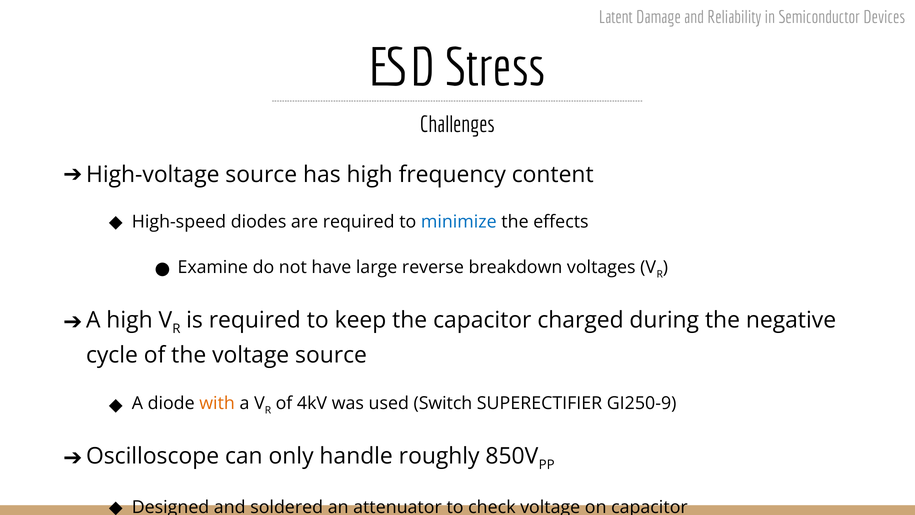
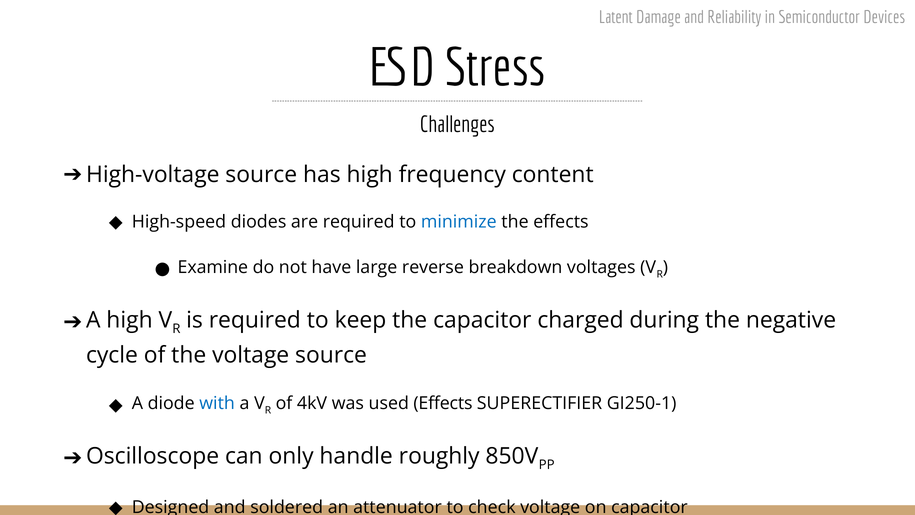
with colour: orange -> blue (217, 403)
used Switch: Switch -> Effects (443, 403)
GI250-9: GI250-9 -> GI250-1 (642, 403)
